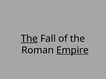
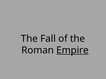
The underline: present -> none (29, 39)
